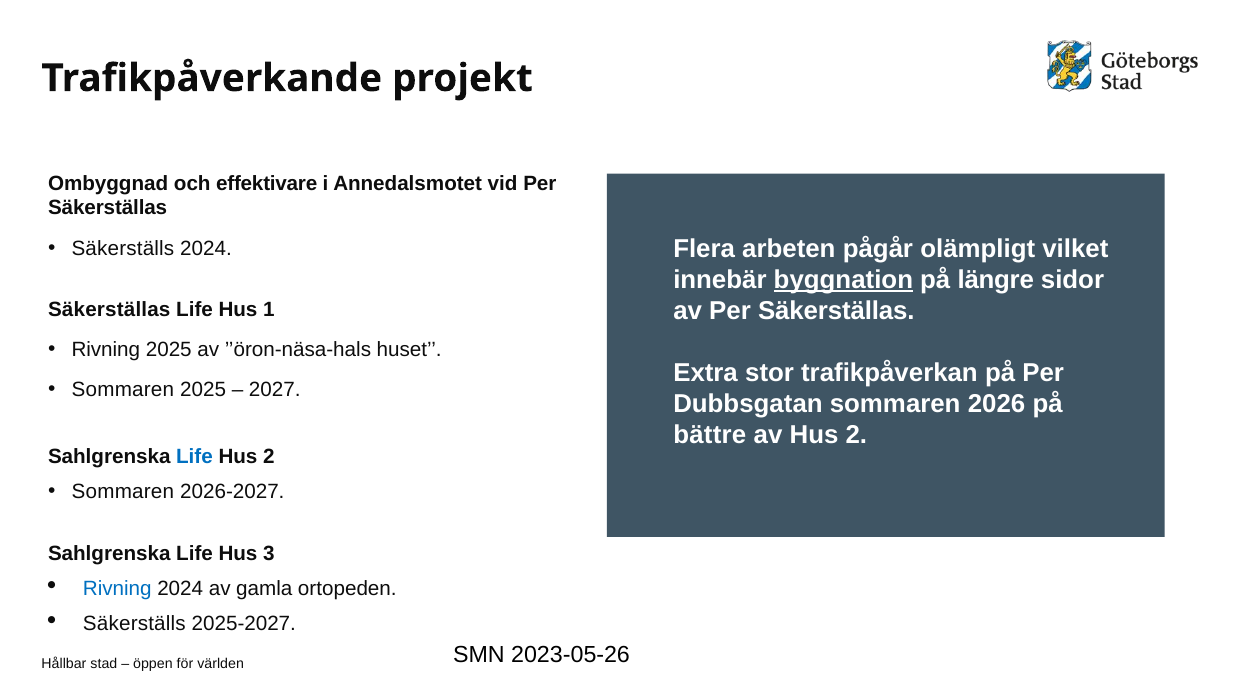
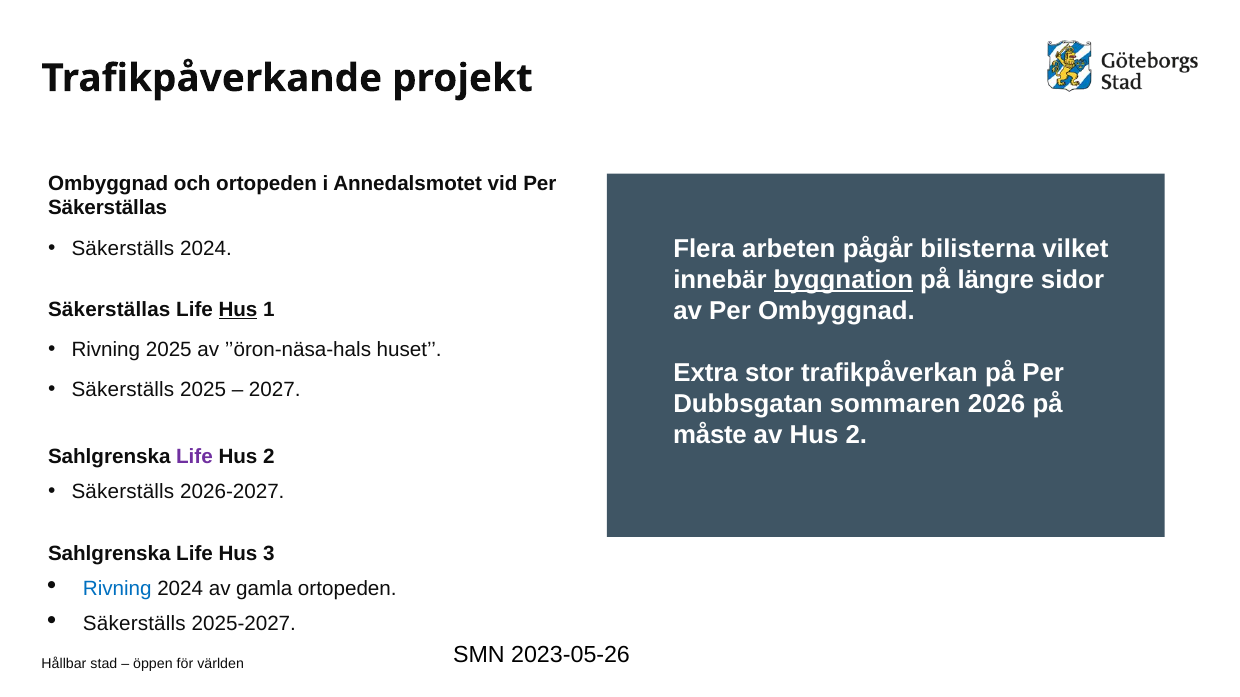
och effektivare: effektivare -> ortopeden (267, 184)
olämpligt: olämpligt -> bilisterna (978, 249)
av Per Säkerställas: Säkerställas -> Ombyggnad (836, 311)
Hus underline: none -> present (238, 310)
Sommaren: Sommaren -> Säkerställs (123, 390)
bättre: bättre -> måste (710, 435)
Life colour: blue -> purple (194, 457)
Sommaren: Sommaren -> Säkerställs (123, 492)
